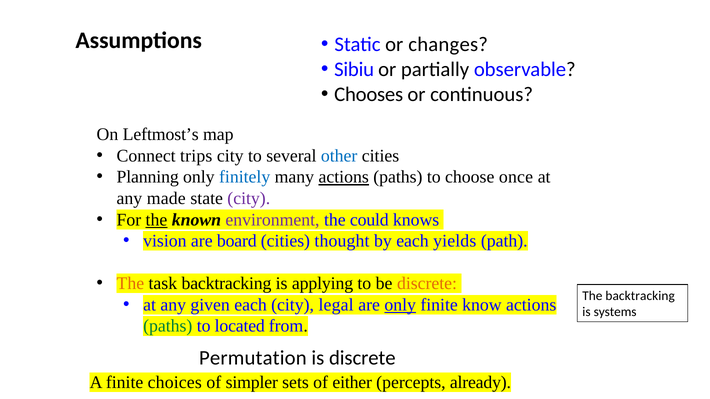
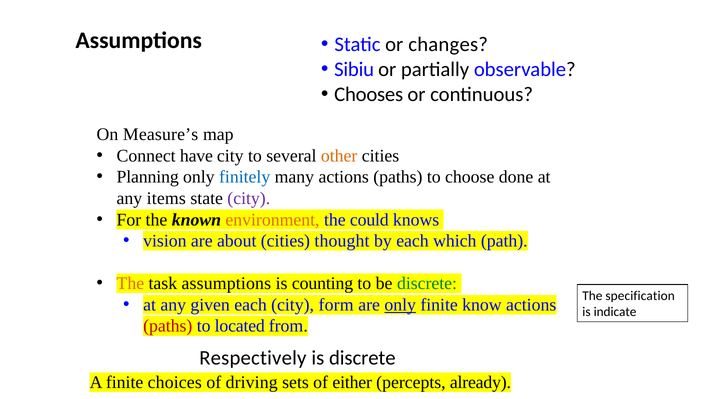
Leftmost’s: Leftmost’s -> Measure’s (161, 135)
trips: trips -> have (196, 156)
other colour: blue -> orange (339, 156)
actions underline: present -> none (344, 177)
once: once -> done (516, 177)
made: made -> items (166, 199)
the underline: present -> none (156, 220)
environment colour: purple -> orange (273, 220)
board: board -> about (237, 241)
yields: yields -> which (455, 241)
task backtracking: backtracking -> assumptions (226, 284)
applying: applying -> counting (323, 284)
discrete colour: orange -> green (427, 284)
The backtracking: backtracking -> specification (640, 296)
legal: legal -> form (336, 305)
systems: systems -> indicate (615, 312)
paths colour: green -> red (168, 326)
Permutation: Permutation -> Respectively (253, 358)
simpler: simpler -> driving (252, 383)
